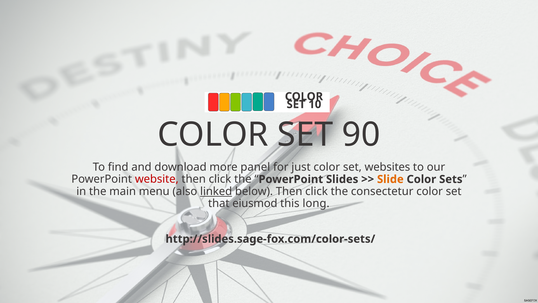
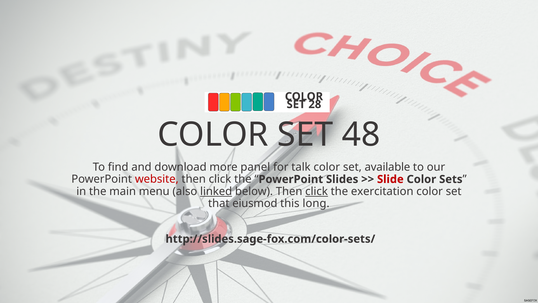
10: 10 -> 28 (315, 104)
90: 90 -> 48 (361, 134)
just: just -> talk (301, 167)
websites: websites -> available (387, 167)
Slide colour: orange -> red (390, 179)
click underline: none -> present (317, 191)
consectetur: consectetur -> exercitation (382, 191)
